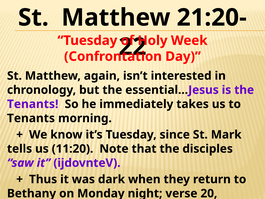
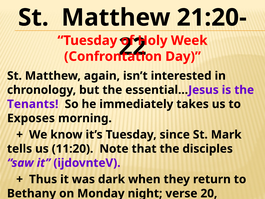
Tenants: Tenants -> Exposes (31, 118)
